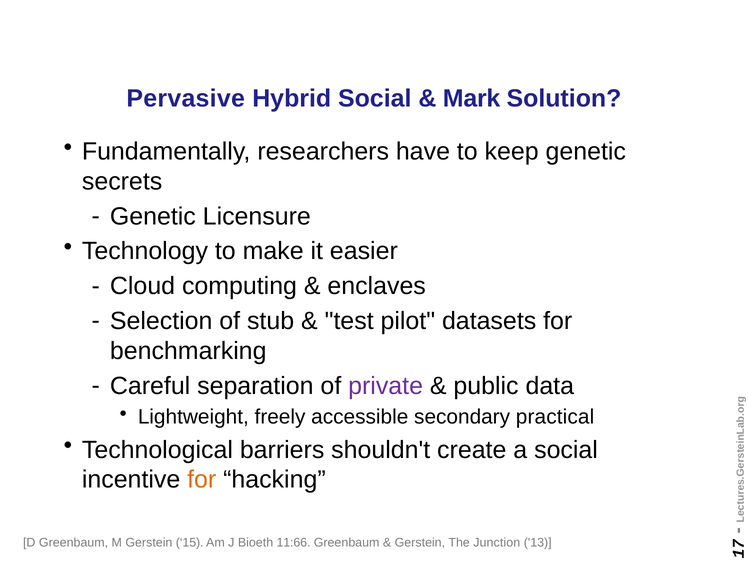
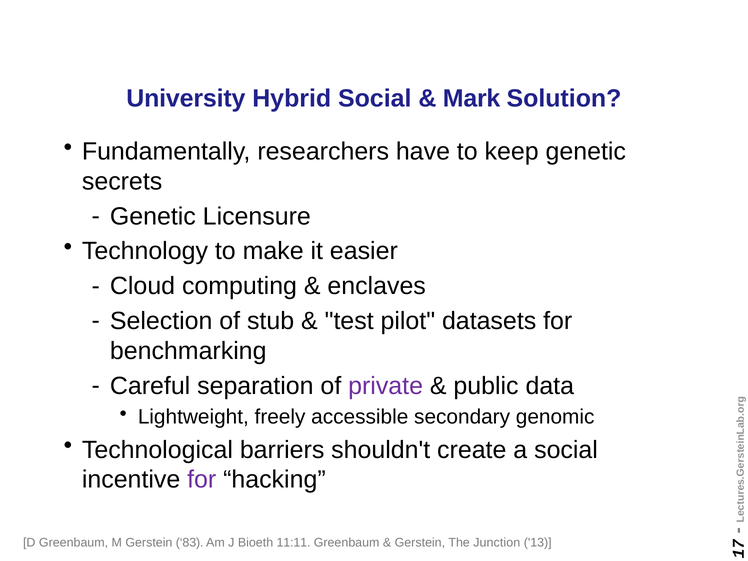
Pervasive: Pervasive -> University (186, 98)
practical: practical -> genomic (555, 417)
for colour: orange -> purple (202, 480)
15: 15 -> 83 (190, 543)
11:66: 11:66 -> 11:11 (293, 543)
